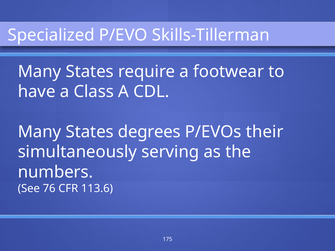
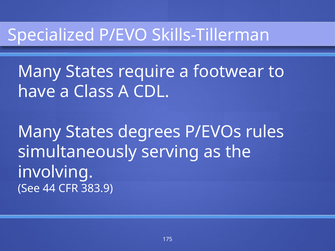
their: their -> rules (265, 132)
numbers: numbers -> involving (55, 172)
76: 76 -> 44 (49, 189)
113.6: 113.6 -> 383.9 (97, 189)
